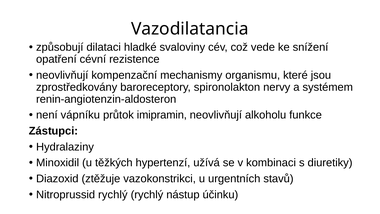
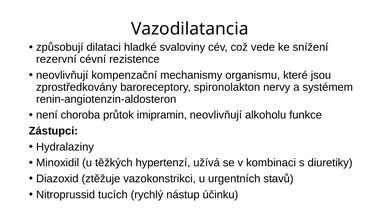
opatření: opatření -> rezervní (56, 59)
vápníku: vápníku -> choroba (80, 115)
Nitroprussid rychlý: rychlý -> tucích (113, 194)
